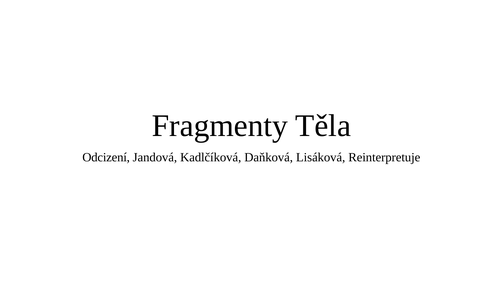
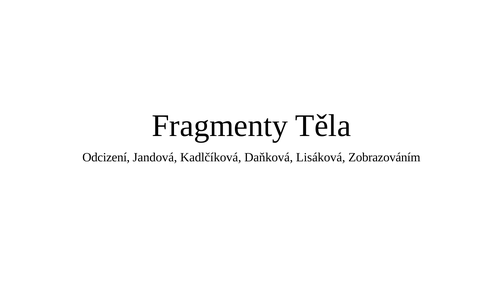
Reinterpretuje: Reinterpretuje -> Zobrazováním (384, 157)
